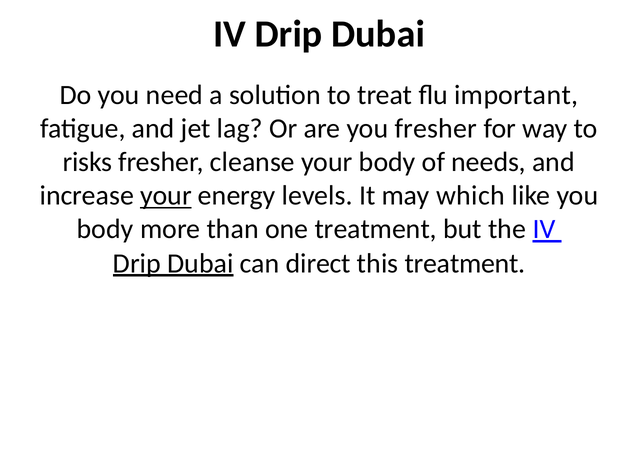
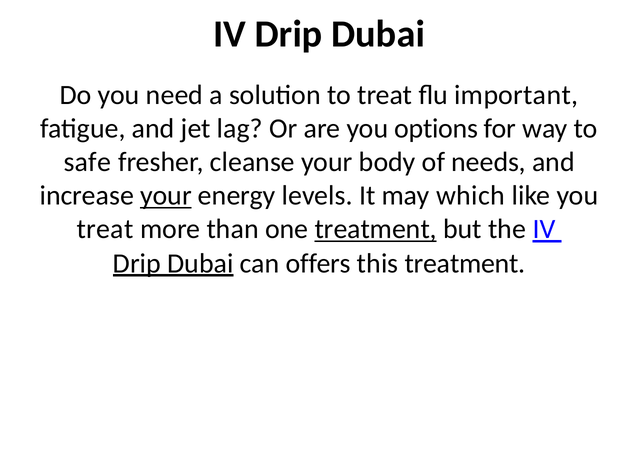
you fresher: fresher -> options (436, 129)
risks: risks -> safe (87, 162)
body: body -> treat (105, 229)
treatment underline: none -> present (376, 229)
direct: direct -> offers (318, 263)
